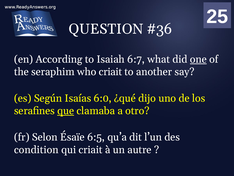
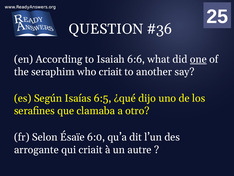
6:7: 6:7 -> 6:6 (136, 59)
6:0: 6:0 -> 6:5 (103, 98)
que underline: present -> none (66, 110)
6:5: 6:5 -> 6:0 (96, 137)
condition: condition -> arrogante (36, 149)
